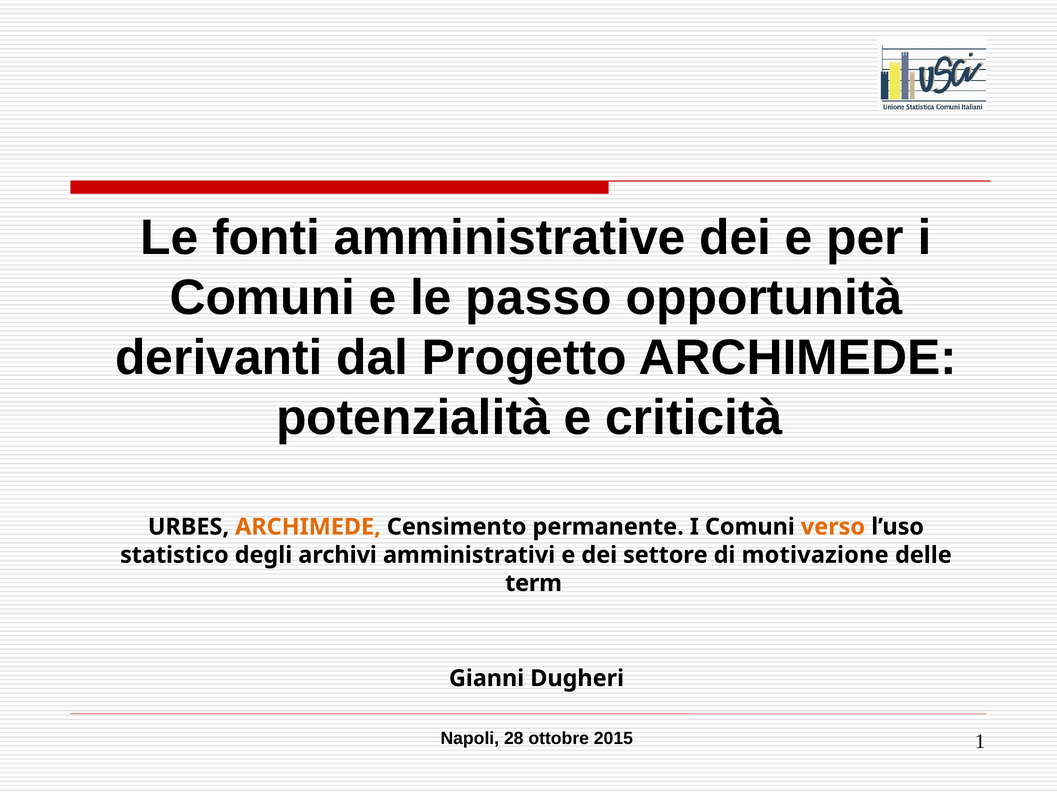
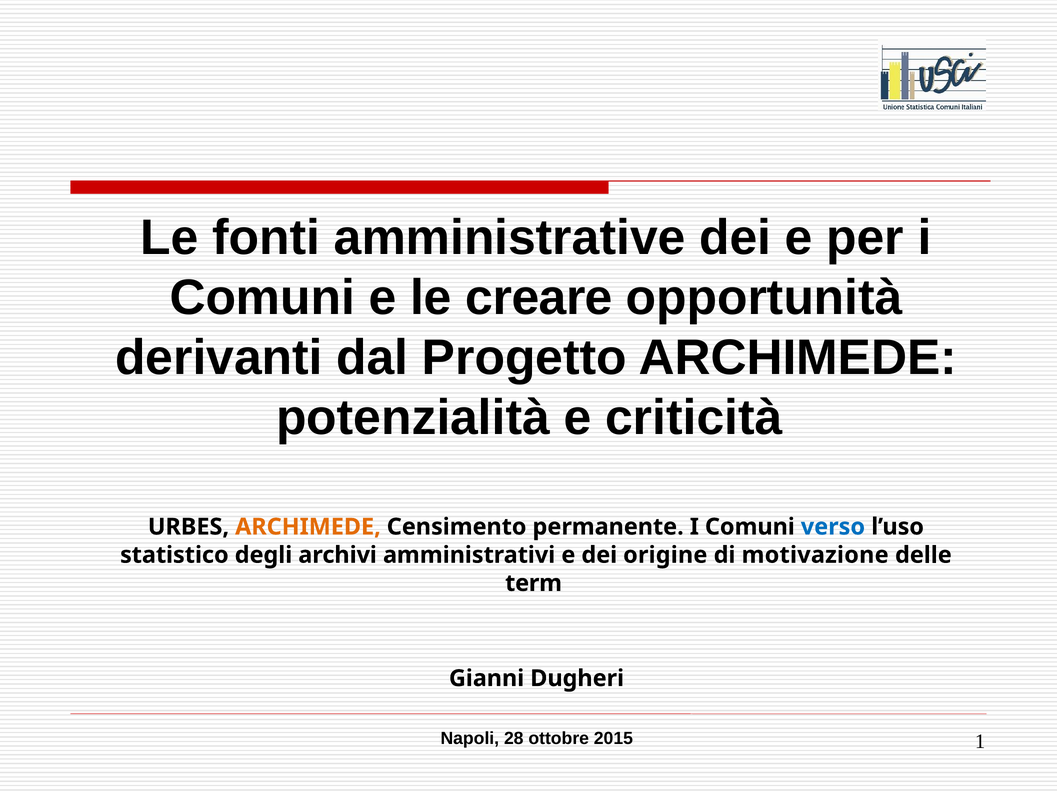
passo: passo -> creare (539, 298)
verso colour: orange -> blue (833, 527)
settore: settore -> origine (665, 555)
